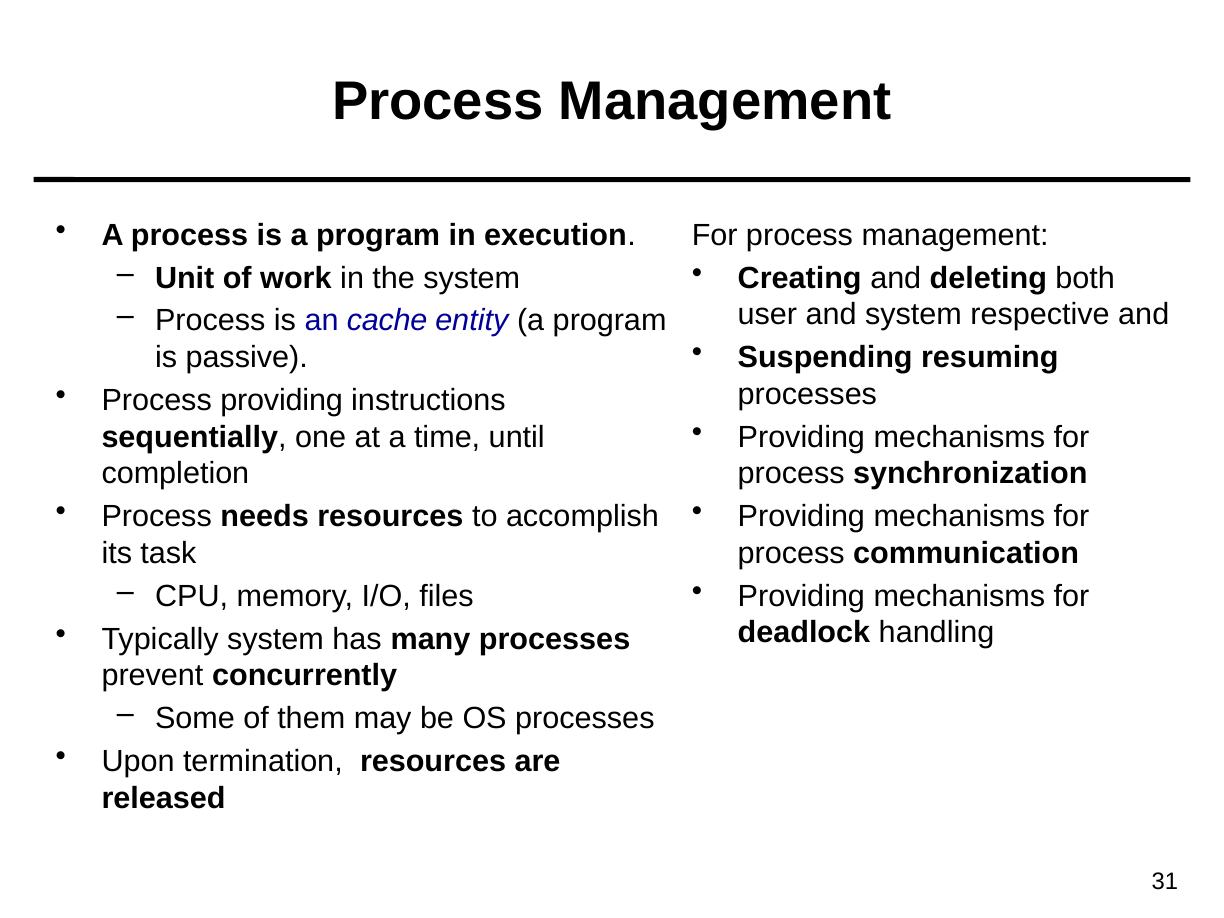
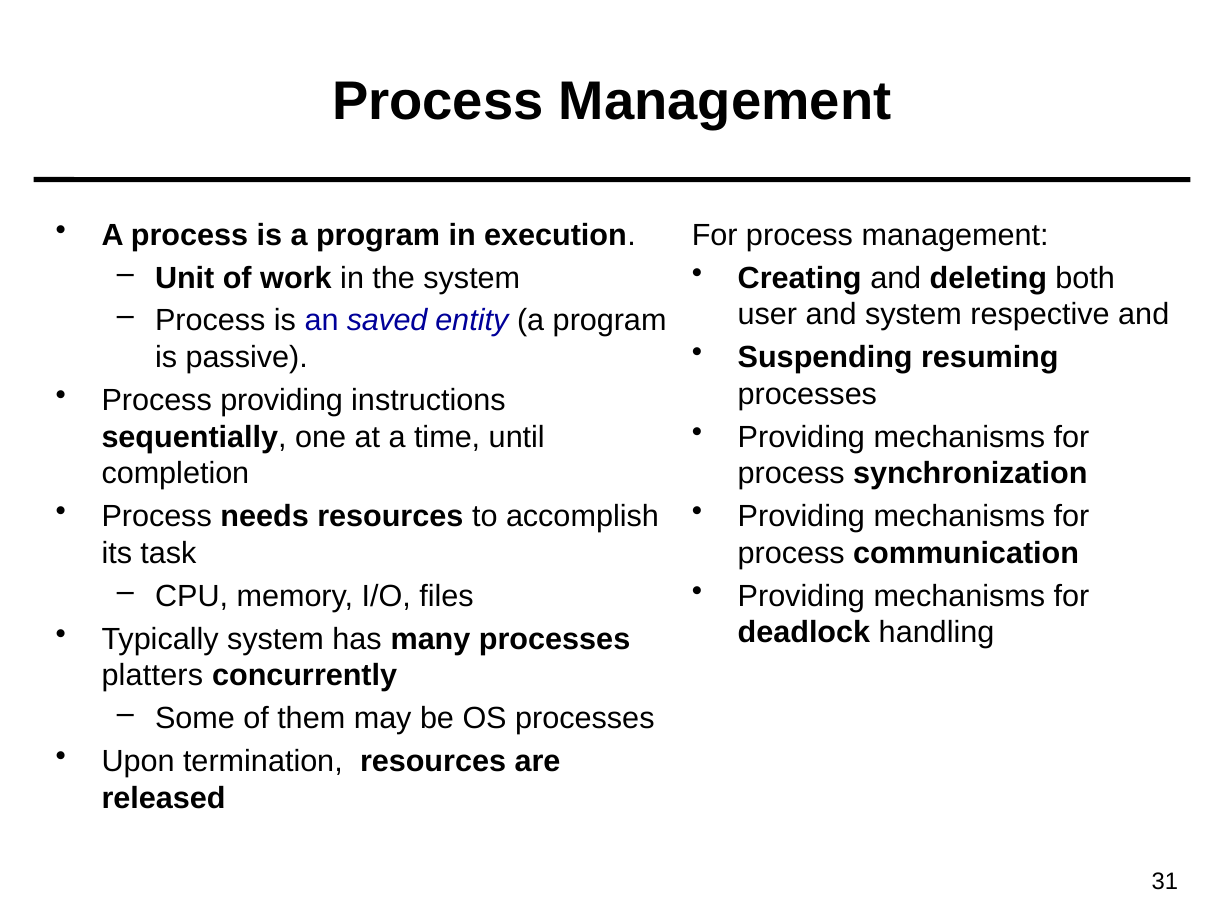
cache: cache -> saved (387, 321)
prevent: prevent -> platters (152, 676)
